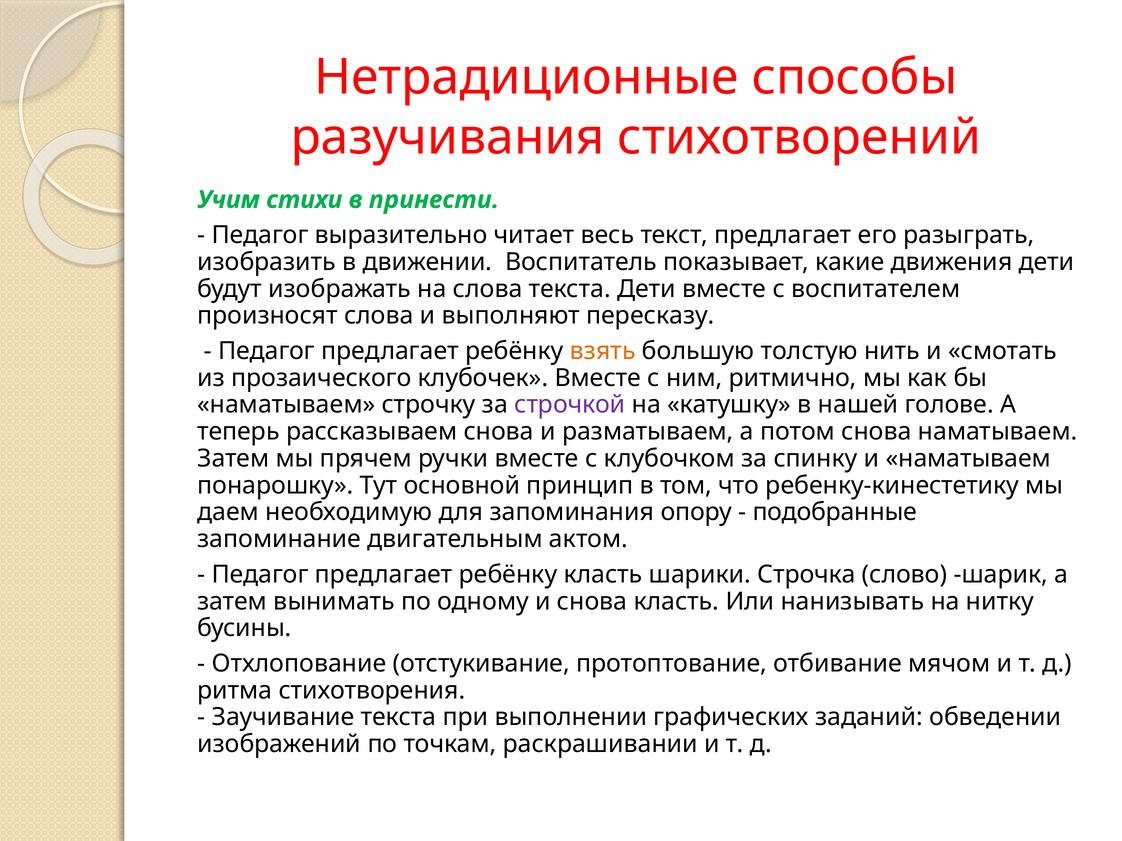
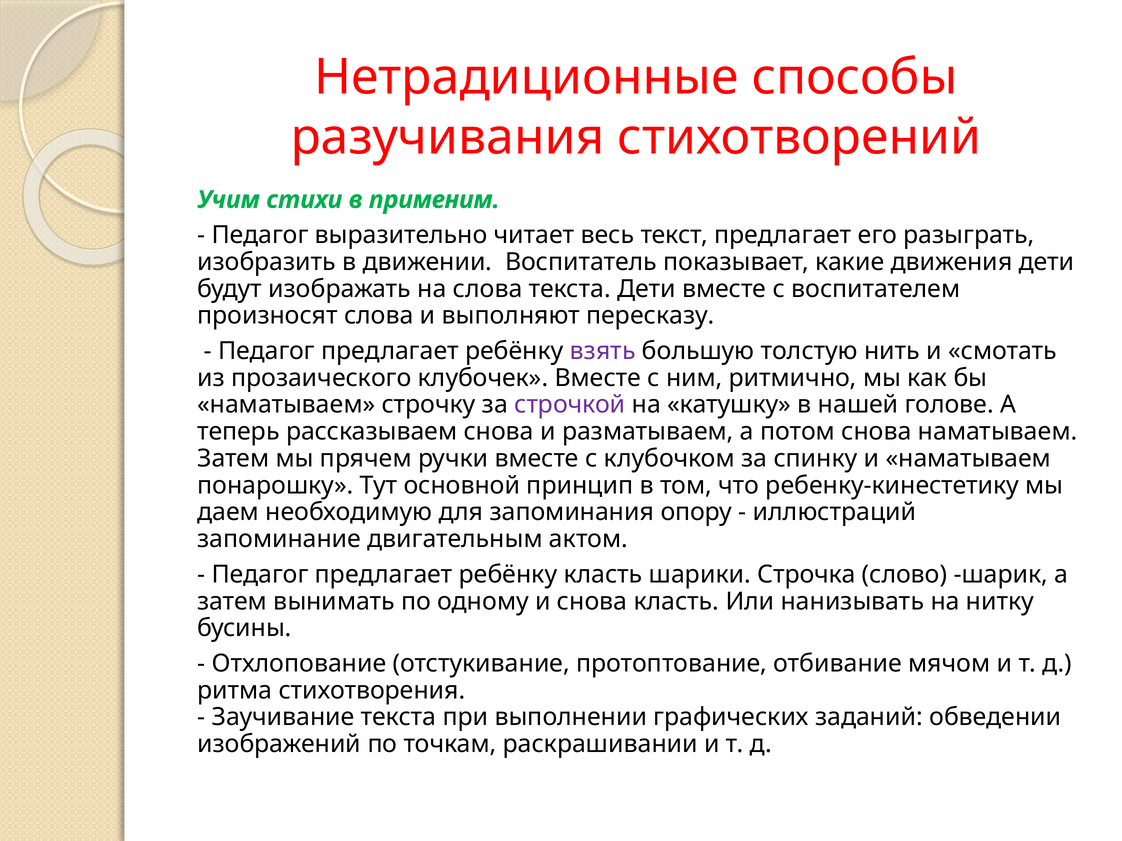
принести: принести -> применим (434, 200)
взять colour: orange -> purple (603, 351)
подобранные: подобранные -> иллюстраций (835, 513)
